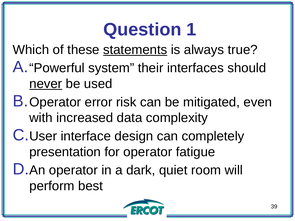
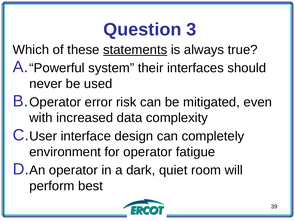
1: 1 -> 3 (191, 30)
never underline: present -> none (46, 84)
presentation: presentation -> environment (65, 152)
